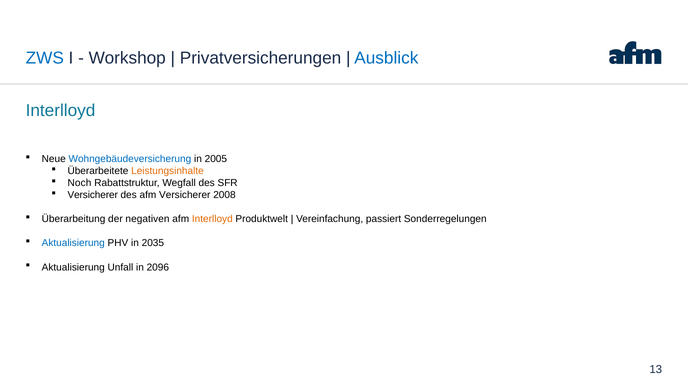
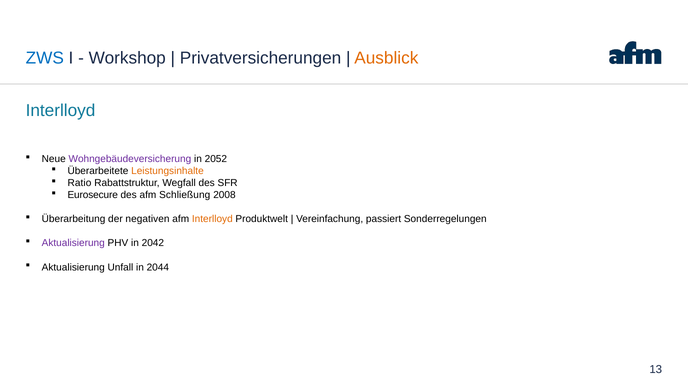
Ausblick colour: blue -> orange (386, 58)
Wohngebäudeversicherung colour: blue -> purple (130, 159)
2005: 2005 -> 2052 (216, 159)
Noch: Noch -> Ratio (79, 183)
Versicherer: Versicherer -> Eurosecure (93, 195)
afm Versicherer: Versicherer -> Schließung (185, 195)
Aktualisierung colour: blue -> purple (73, 243)
2035: 2035 -> 2042 (153, 243)
2096: 2096 -> 2044 (158, 267)
